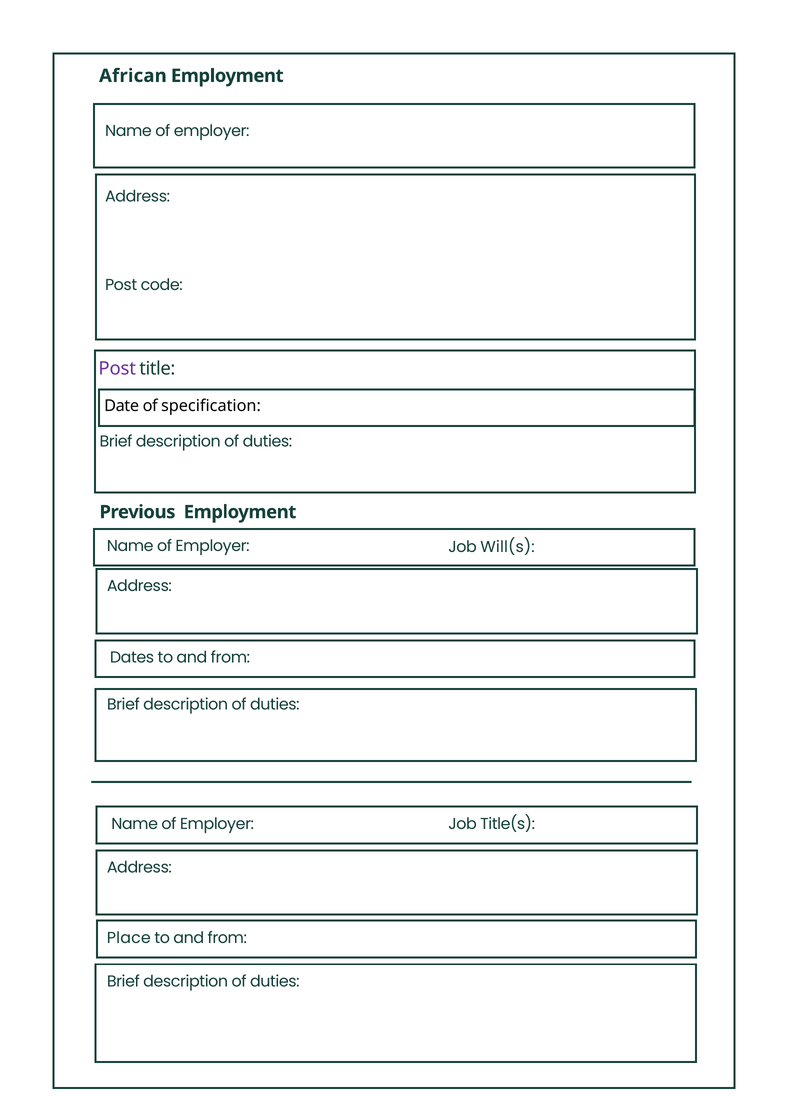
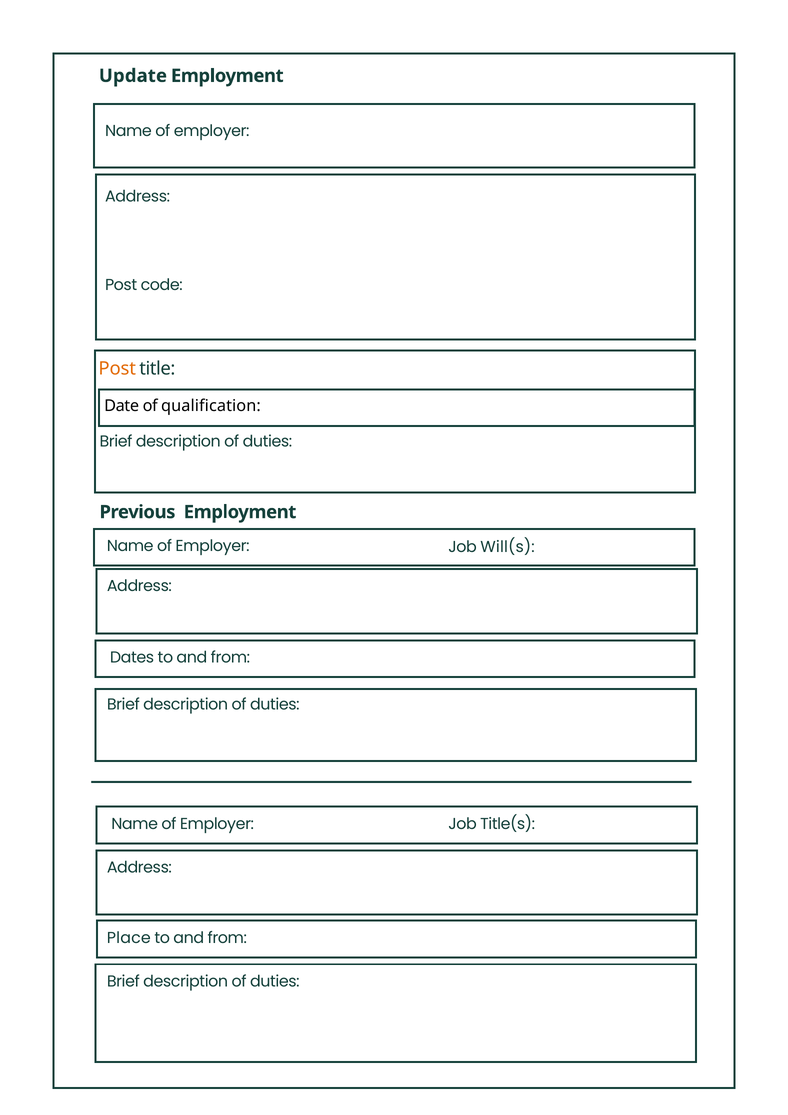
African: African -> Update (133, 76)
Post colour: purple -> orange (117, 369)
specification: specification -> qualification (211, 406)
